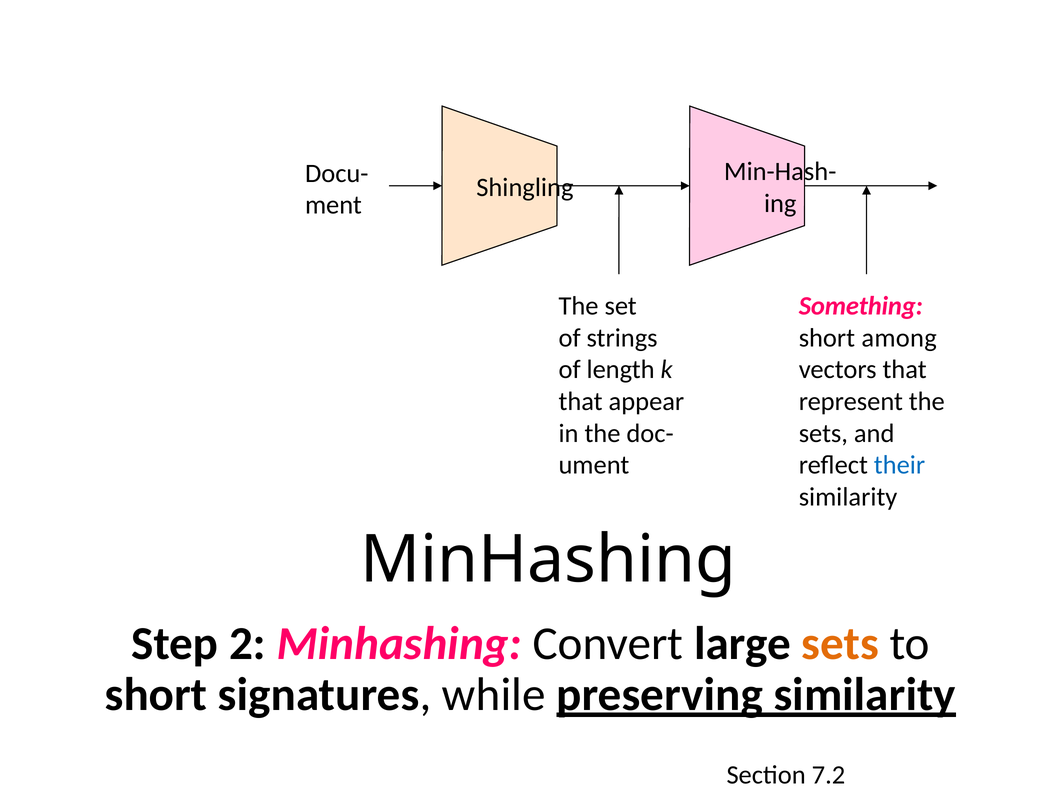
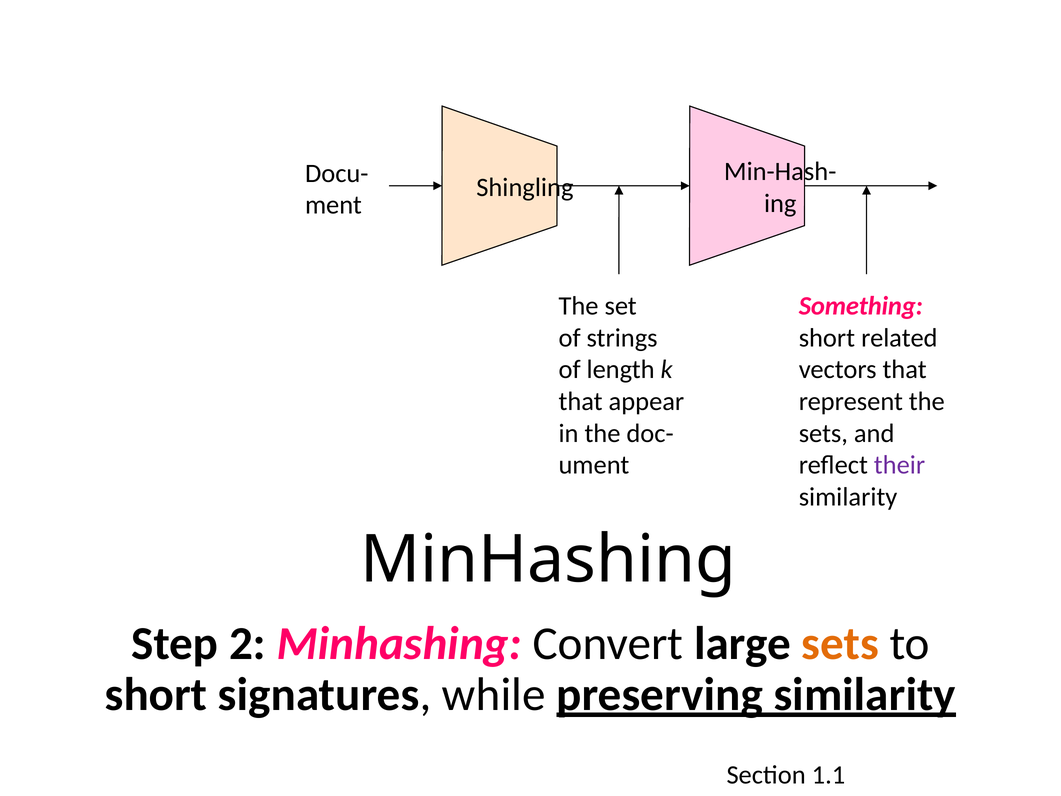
among: among -> related (899, 338)
their colour: blue -> purple (900, 465)
7.2: 7.2 -> 1.1 (828, 775)
